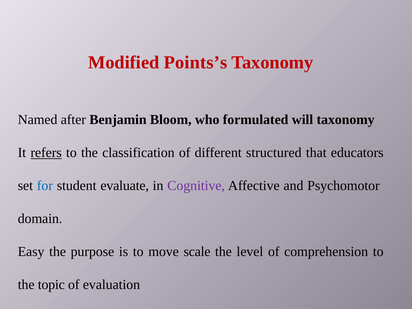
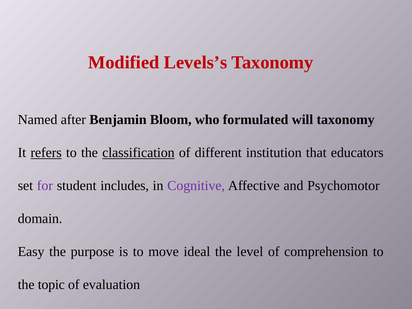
Points’s: Points’s -> Levels’s (196, 62)
classification underline: none -> present (138, 153)
structured: structured -> institution (274, 153)
for colour: blue -> purple (45, 186)
evaluate: evaluate -> includes (125, 186)
scale: scale -> ideal (197, 252)
